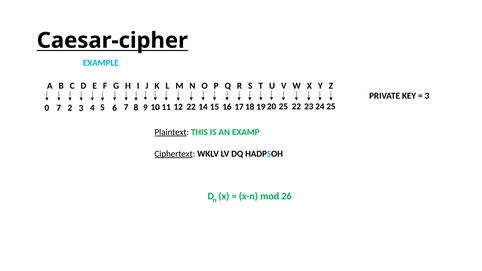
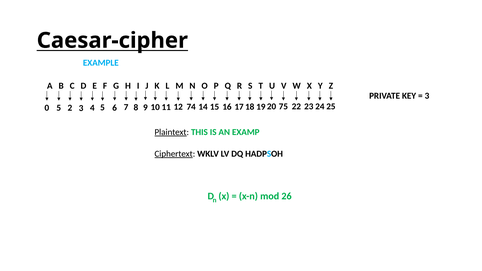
0 7: 7 -> 5 (59, 108)
12 22: 22 -> 74 (191, 107)
25: 25 -> 75 (283, 107)
